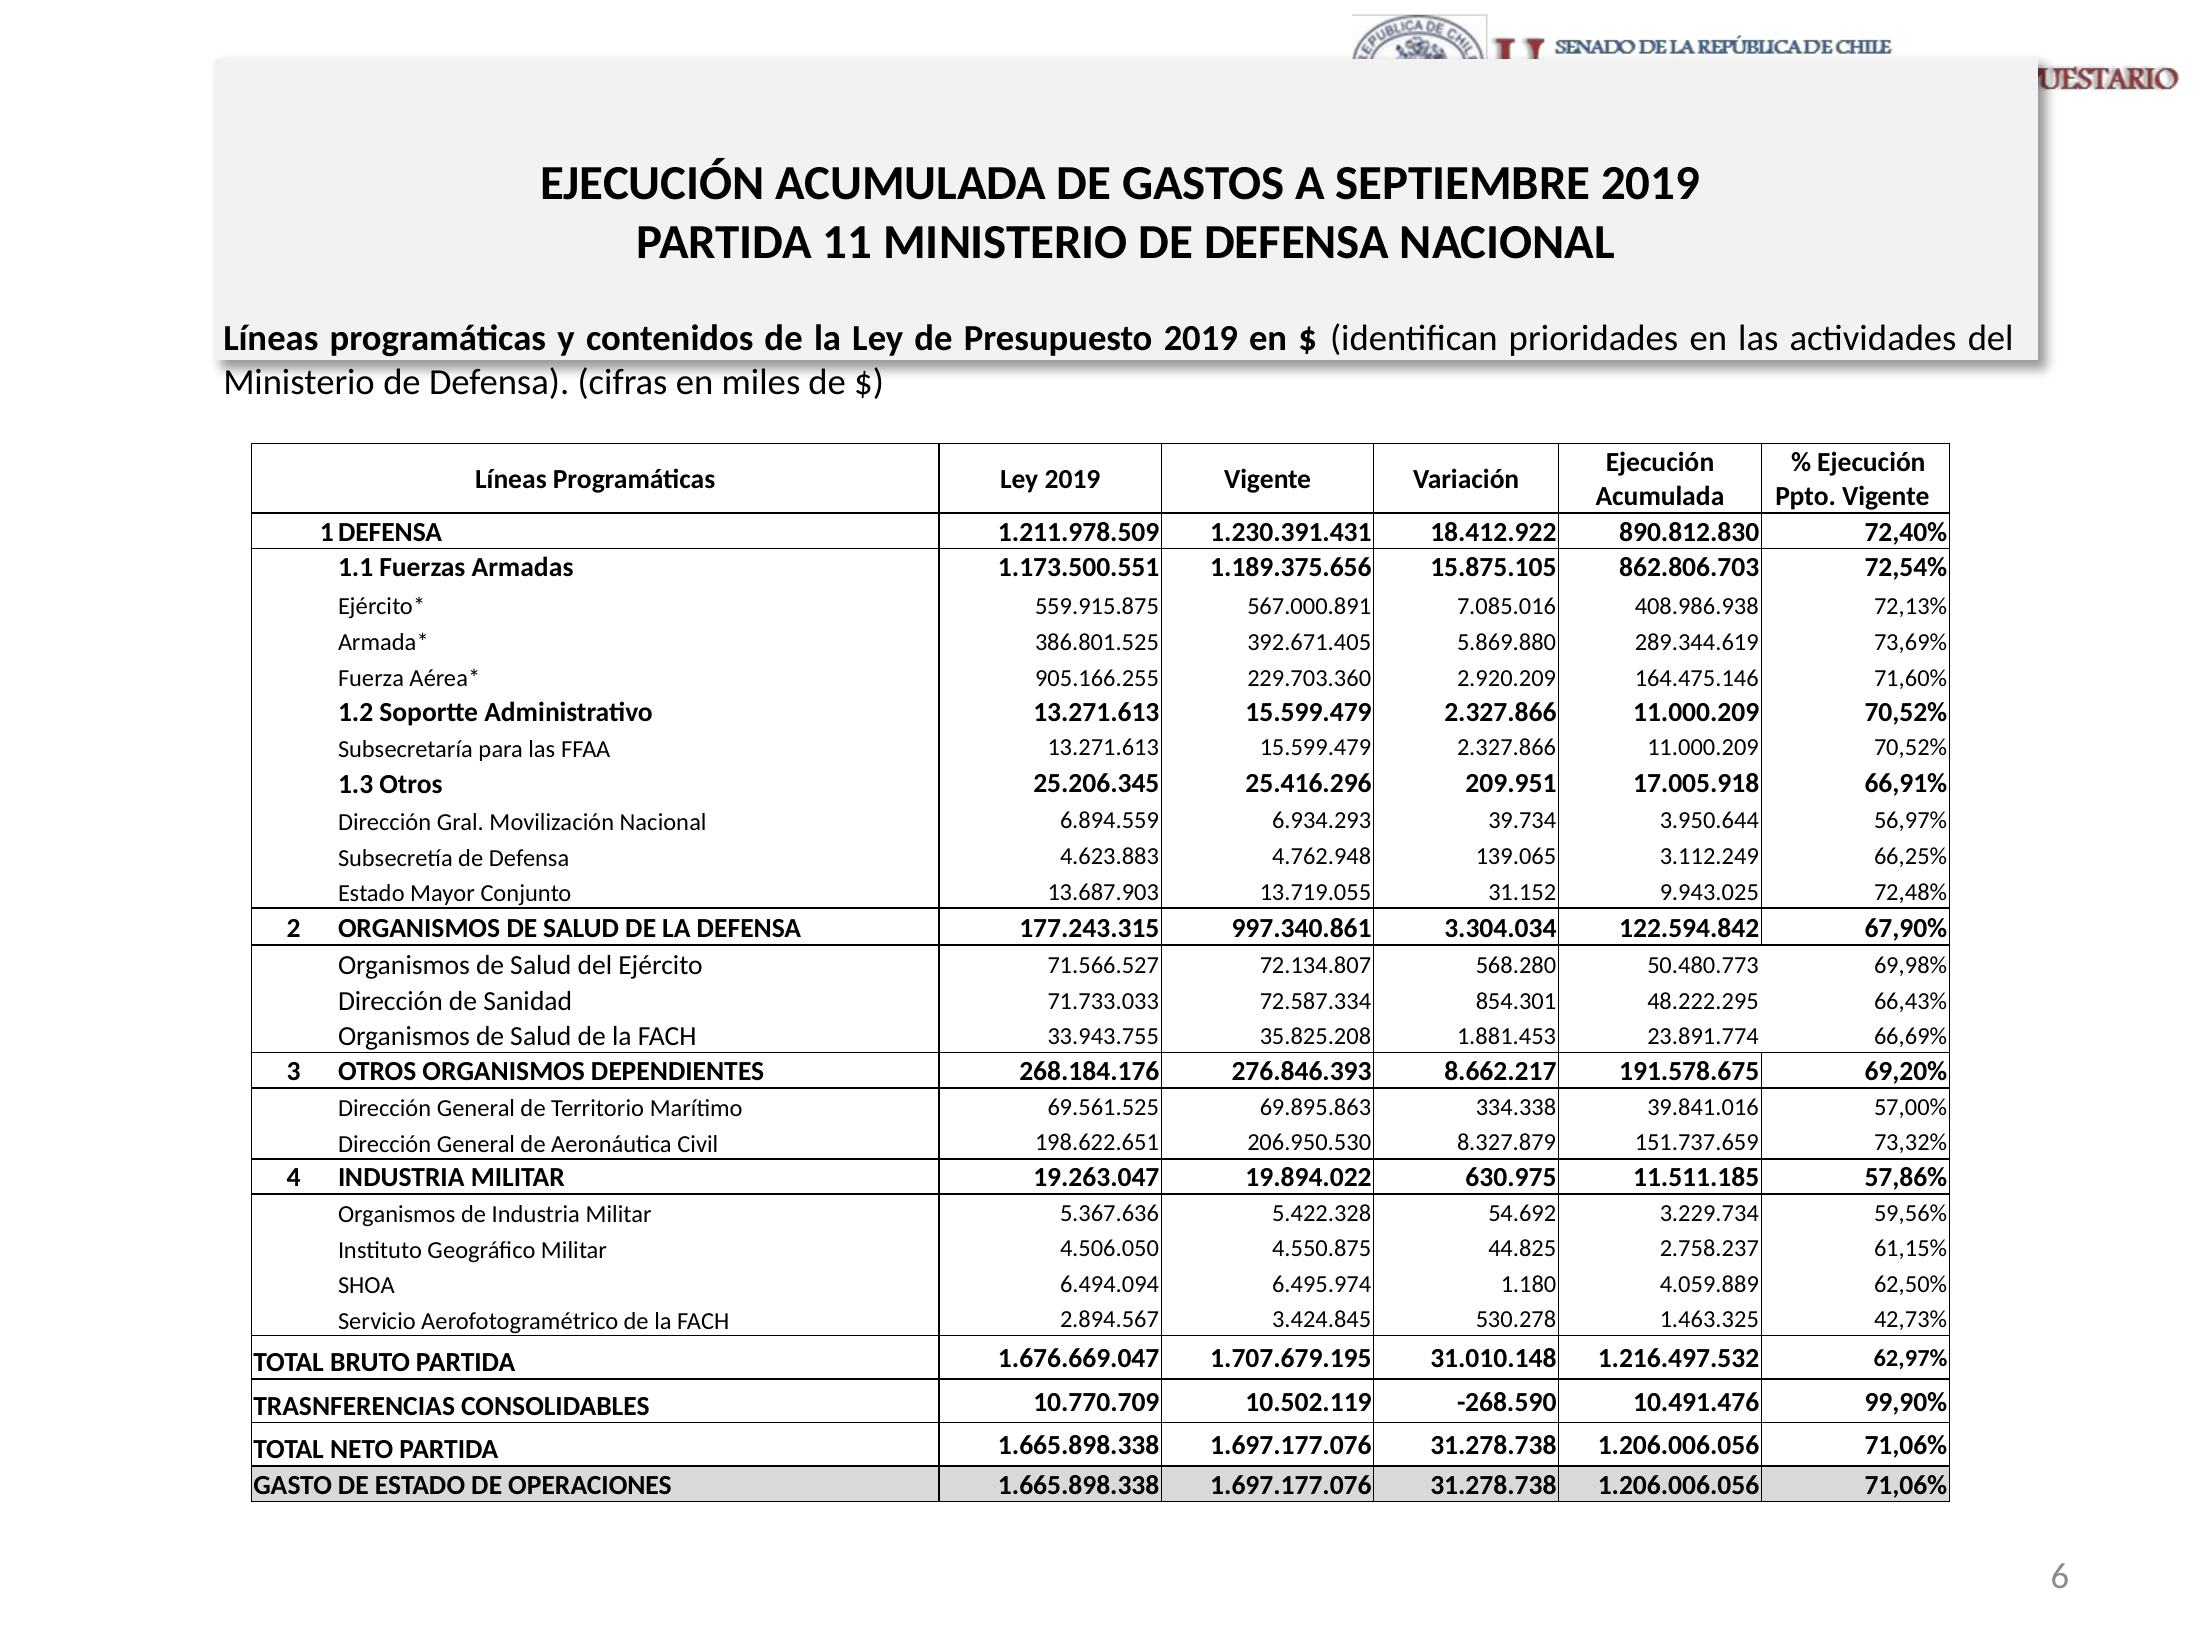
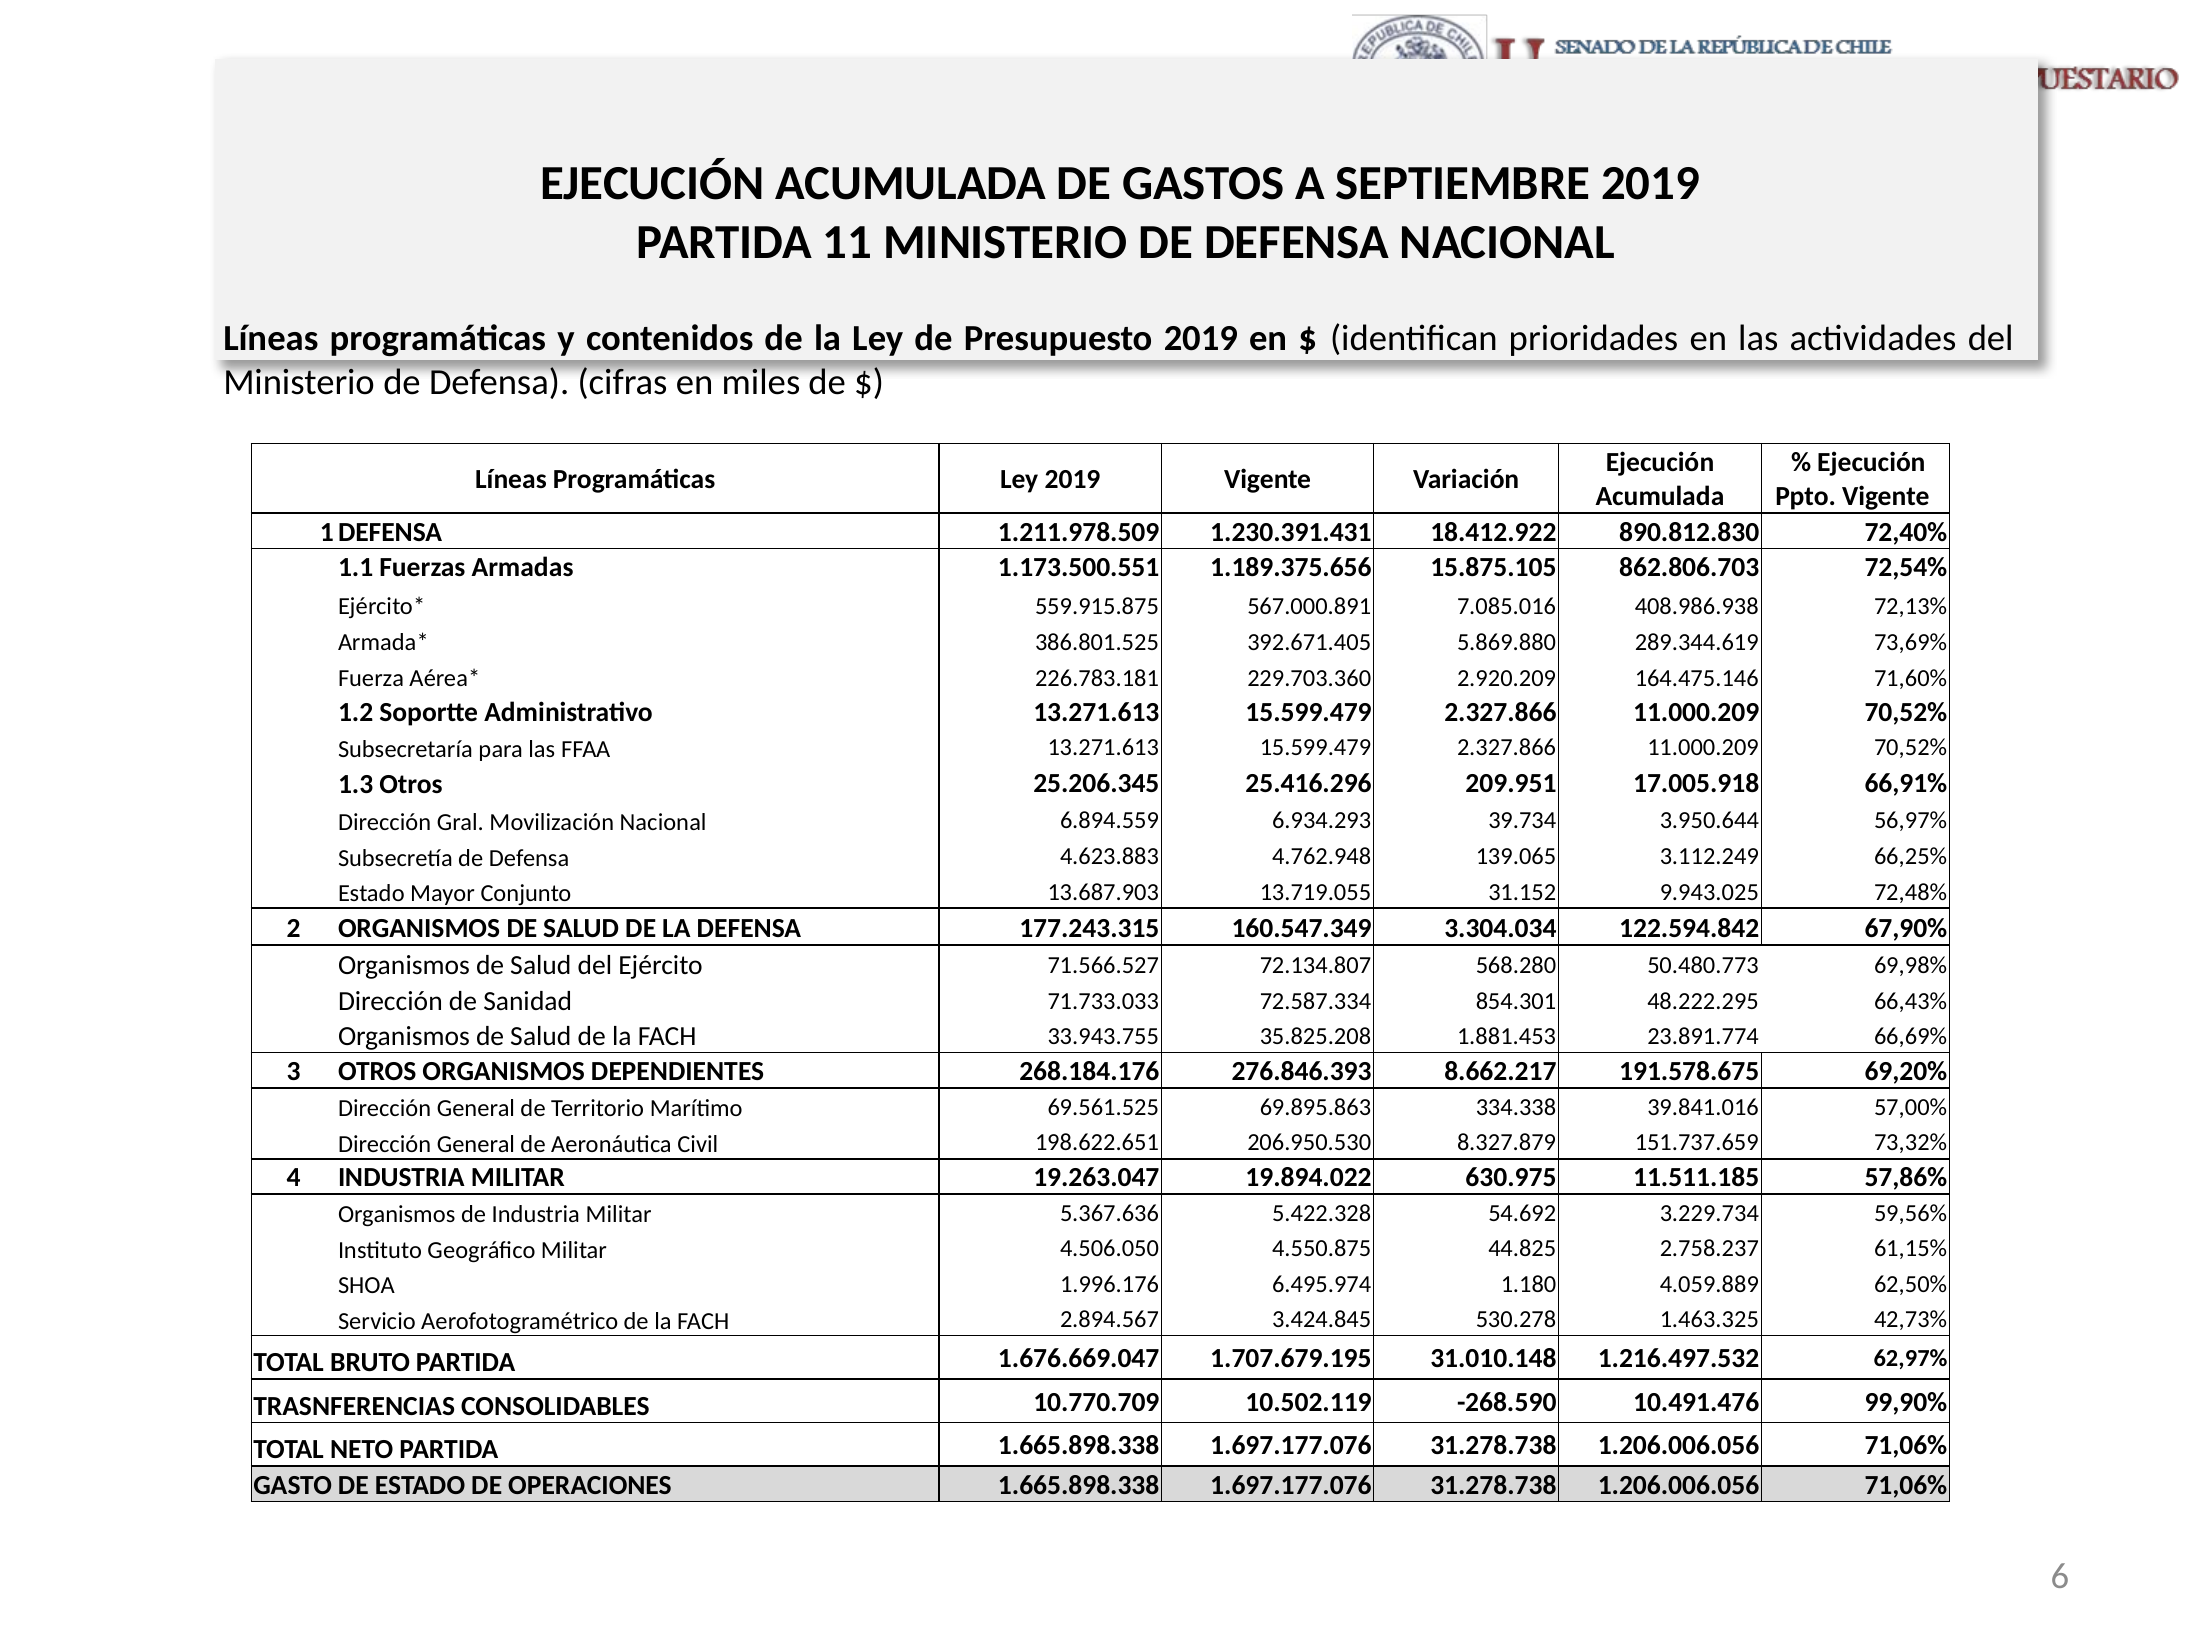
905.166.255: 905.166.255 -> 226.783.181 (1097, 678)
997.340.861: 997.340.861 -> 160.547.349 (1302, 928)
6.494.094: 6.494.094 -> 1.996.176 (1110, 1284)
